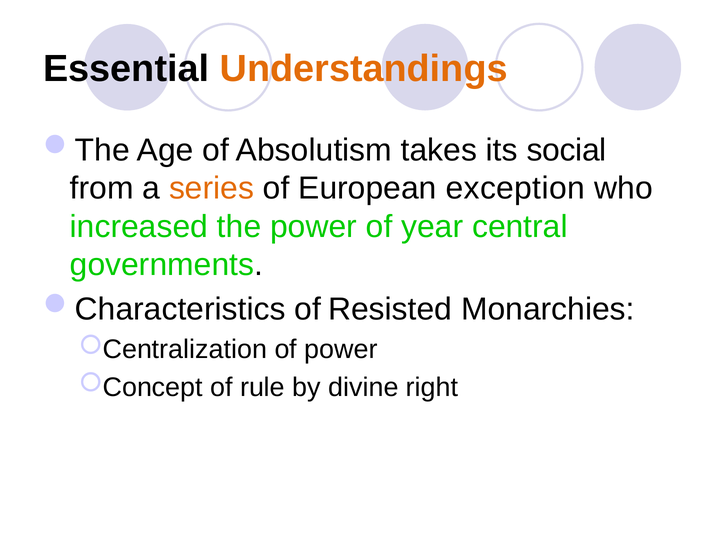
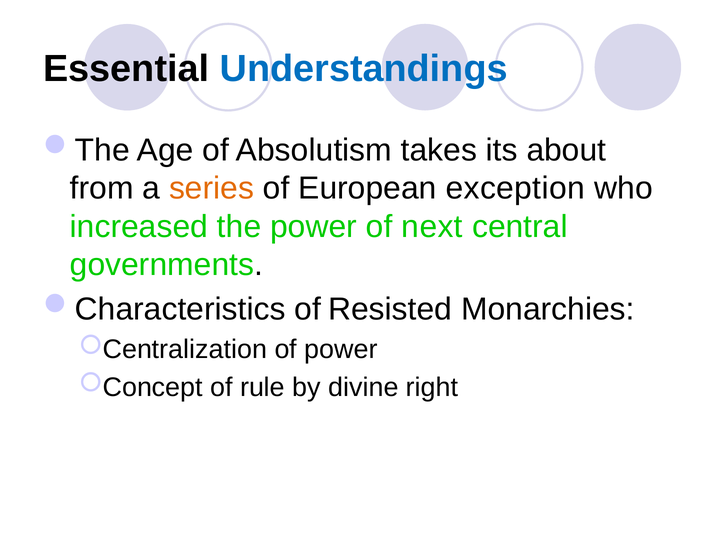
Understandings colour: orange -> blue (364, 69)
social: social -> about (566, 150)
year: year -> next (432, 227)
